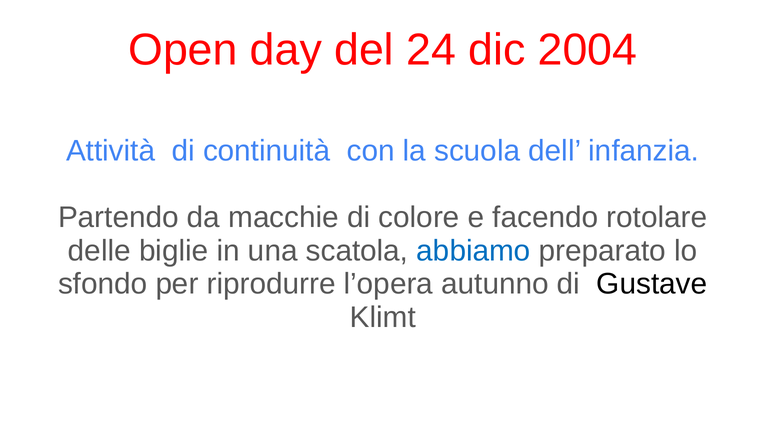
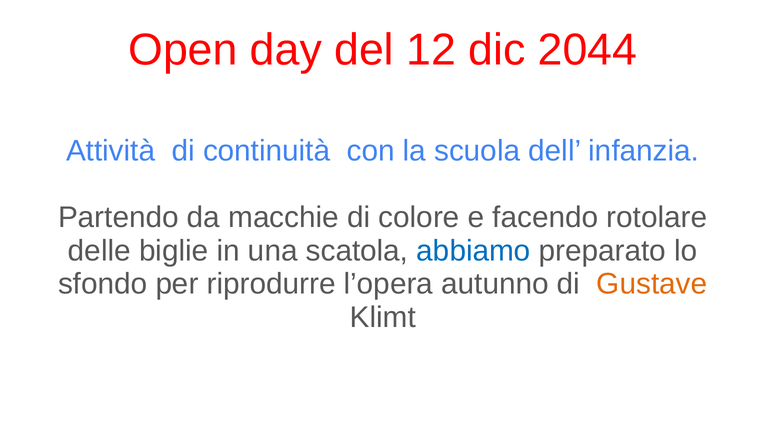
24: 24 -> 12 (431, 50)
2004: 2004 -> 2044 (587, 50)
Gustave colour: black -> orange (652, 284)
